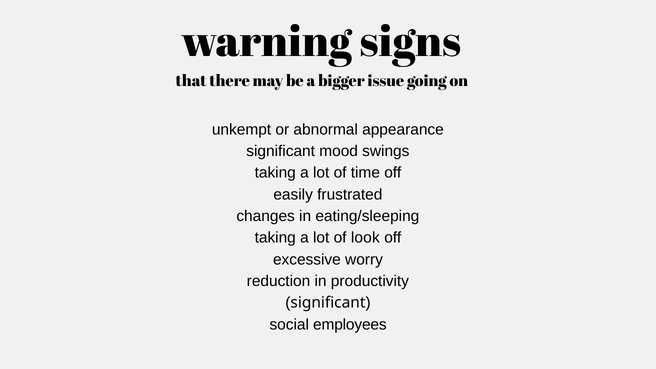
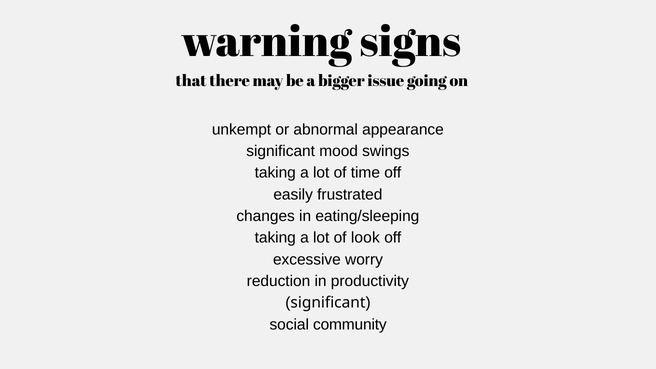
employees: employees -> community (350, 325)
